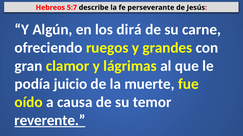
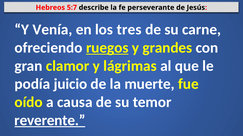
Algún: Algún -> Venía (52, 30)
dirá: dirá -> tres (129, 30)
ruegos underline: none -> present (107, 48)
